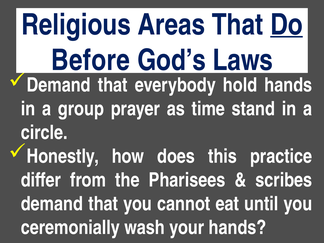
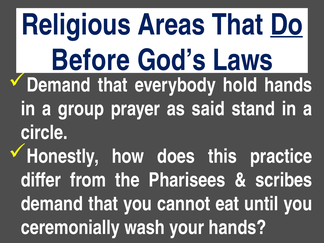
time: time -> said (208, 109)
